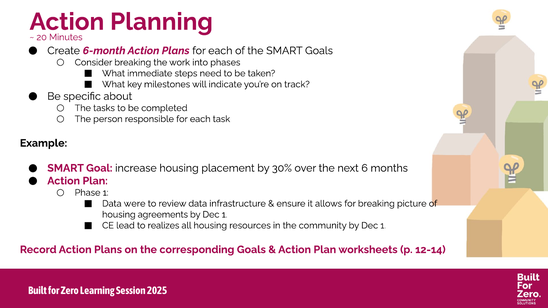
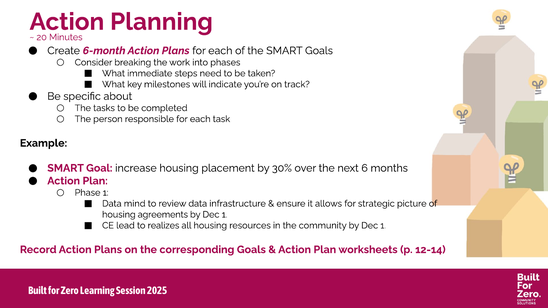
were: were -> mind (135, 204)
for breaking: breaking -> strategic (376, 204)
